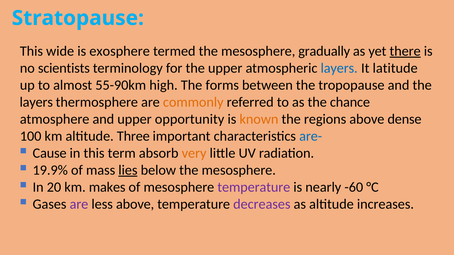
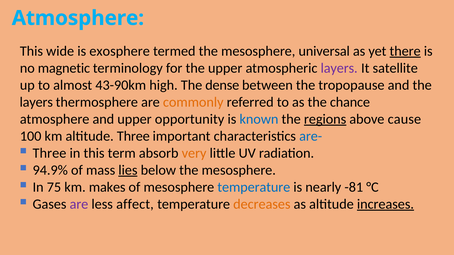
Stratopause: Stratopause -> Atmosphere (78, 18)
gradually: gradually -> universal (324, 51)
scientists: scientists -> magnetic (64, 68)
layers colour: blue -> purple (339, 68)
latitude: latitude -> satellite (395, 68)
55-90km: 55-90km -> 43-90km (121, 85)
forms: forms -> dense (222, 85)
known colour: orange -> blue (259, 119)
regions underline: none -> present (325, 119)
dense: dense -> cause (404, 119)
Cause: Cause -> Three (50, 153)
19.9%: 19.9% -> 94.9% (50, 170)
20: 20 -> 75 (54, 187)
temperature colour: purple -> blue (254, 187)
-60: -60 -> -81 (354, 187)
less above: above -> affect (135, 204)
decreases colour: purple -> orange (262, 204)
increases underline: none -> present (385, 204)
